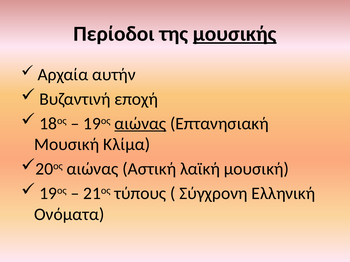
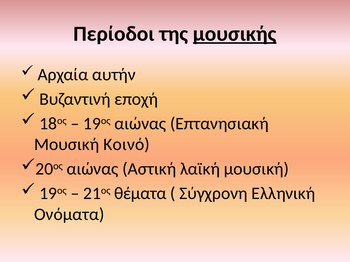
αιώνας underline: present -> none (140, 124)
Κλίμα: Κλίμα -> Κοινό (127, 145)
τύπους: τύπους -> θέματα (140, 194)
